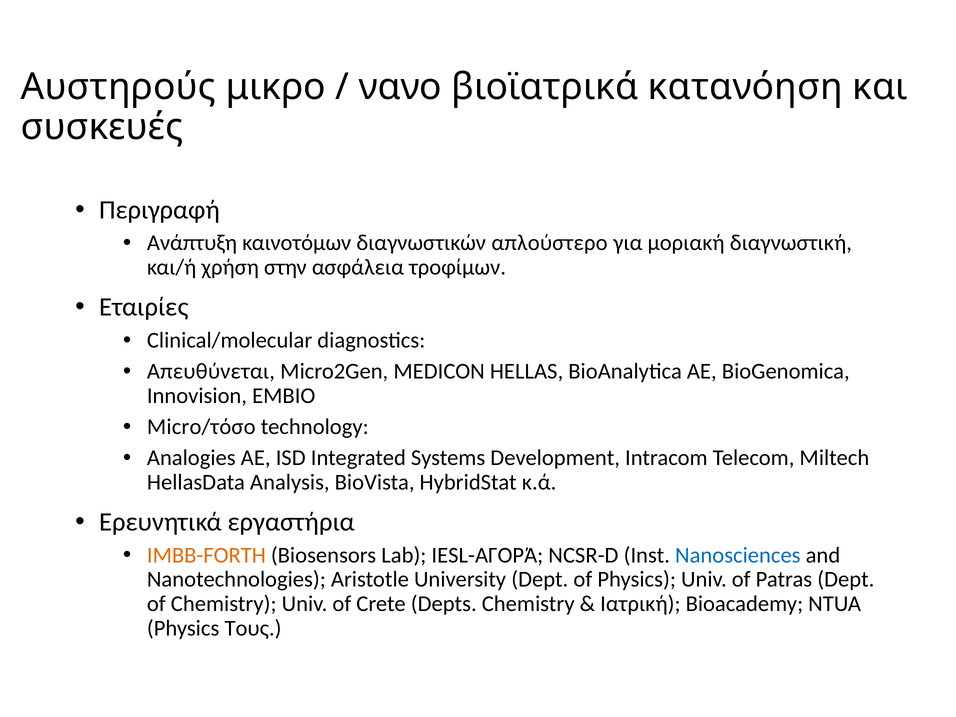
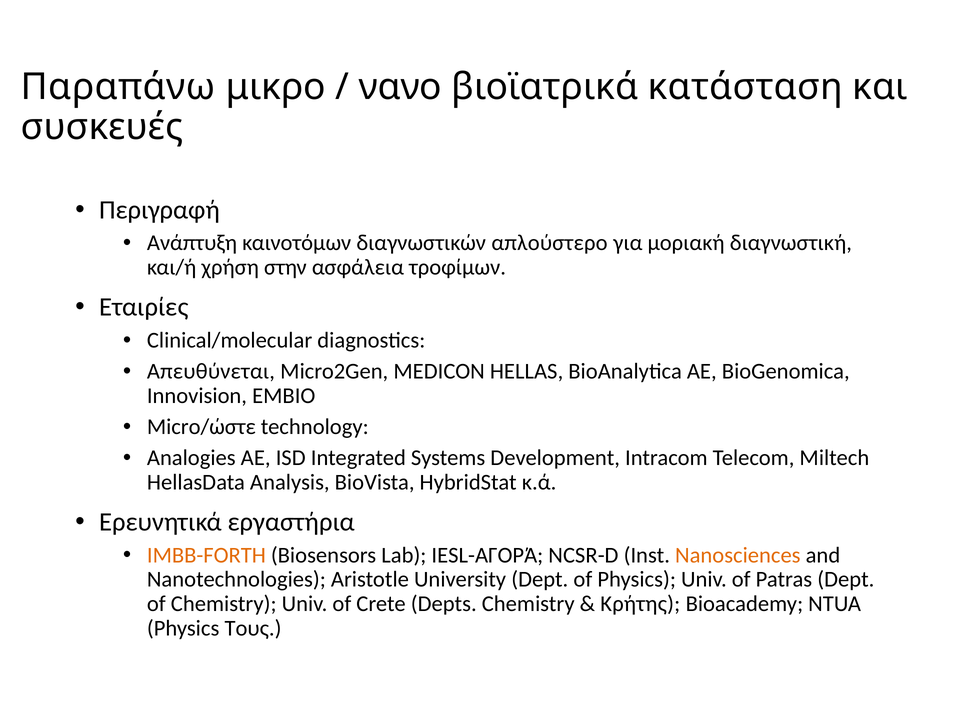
Αυστηρούς: Αυστηρούς -> Παραπάνω (118, 87)
κατανόηση: κατανόηση -> κατάσταση (745, 87)
Micro/τόσο: Micro/τόσο -> Micro/ώστε (201, 427)
Nanosciences colour: blue -> orange (738, 555)
Ιατρική: Ιατρική -> Κρήτης (640, 604)
